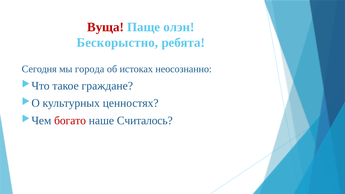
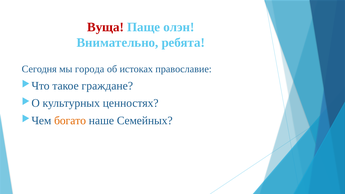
Бескорыстно: Бескорыстно -> Внимательно (117, 43)
неосознанно: неосознанно -> православие (184, 69)
богато colour: red -> orange (70, 121)
Считалось: Считалось -> Семейных (145, 121)
